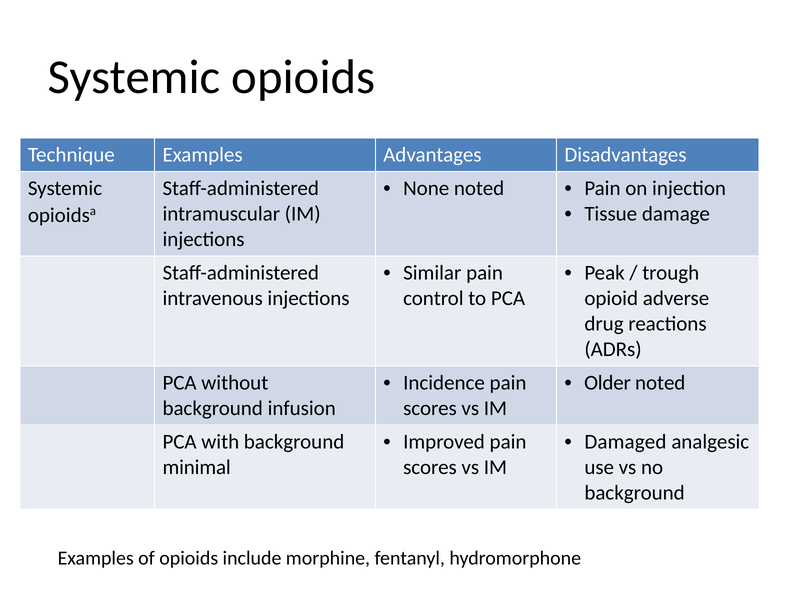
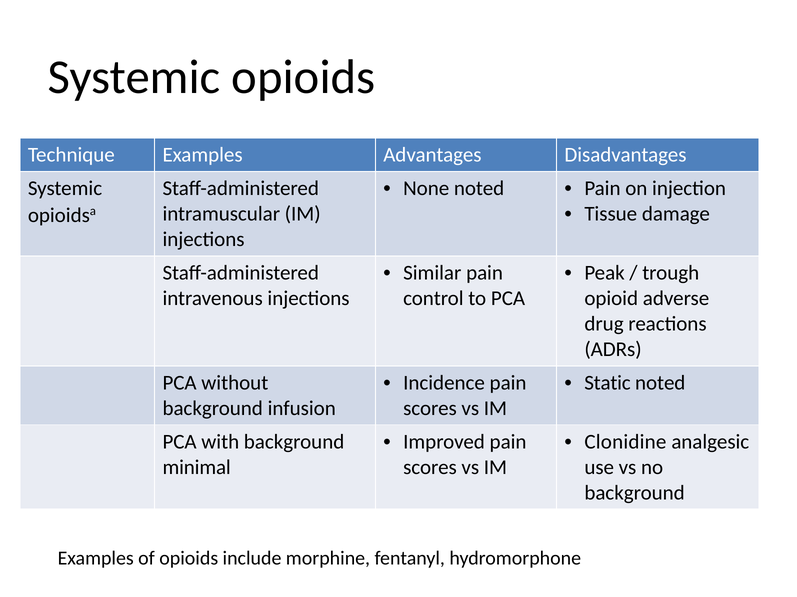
Older: Older -> Static (608, 383)
Damaged: Damaged -> Clonidine (625, 442)
